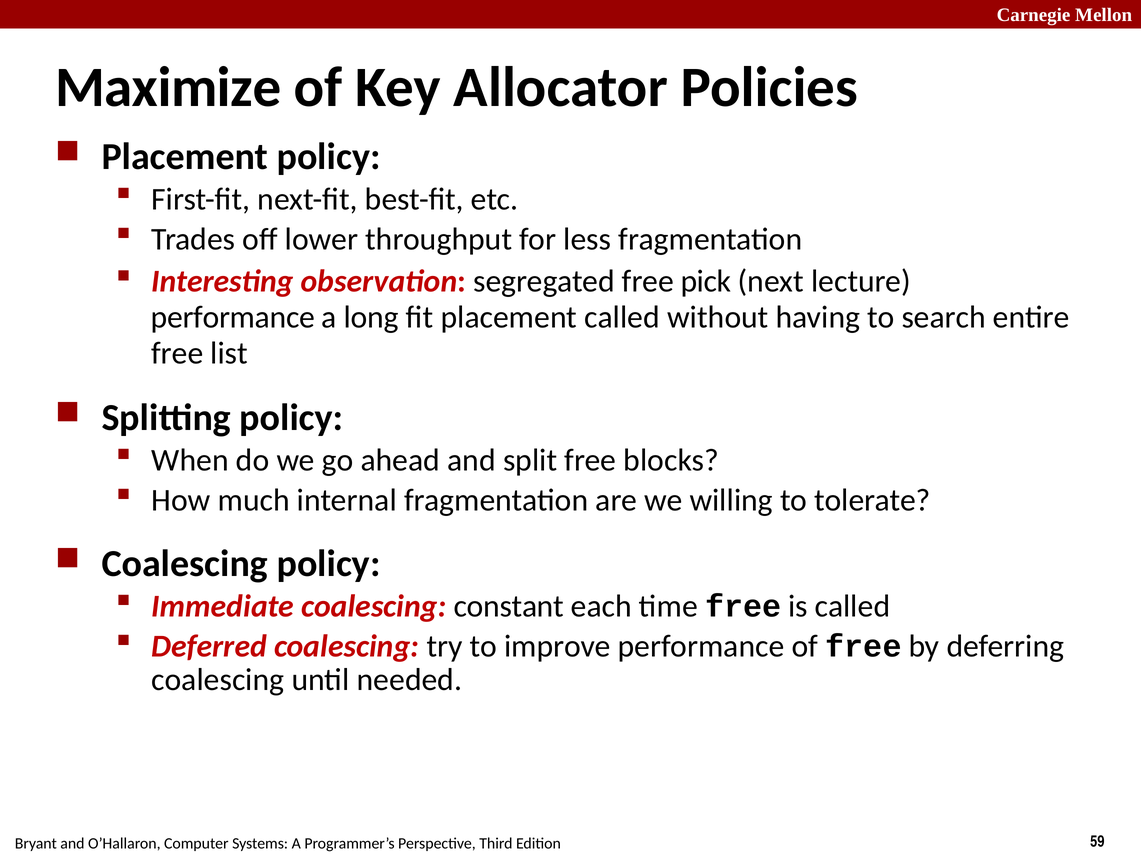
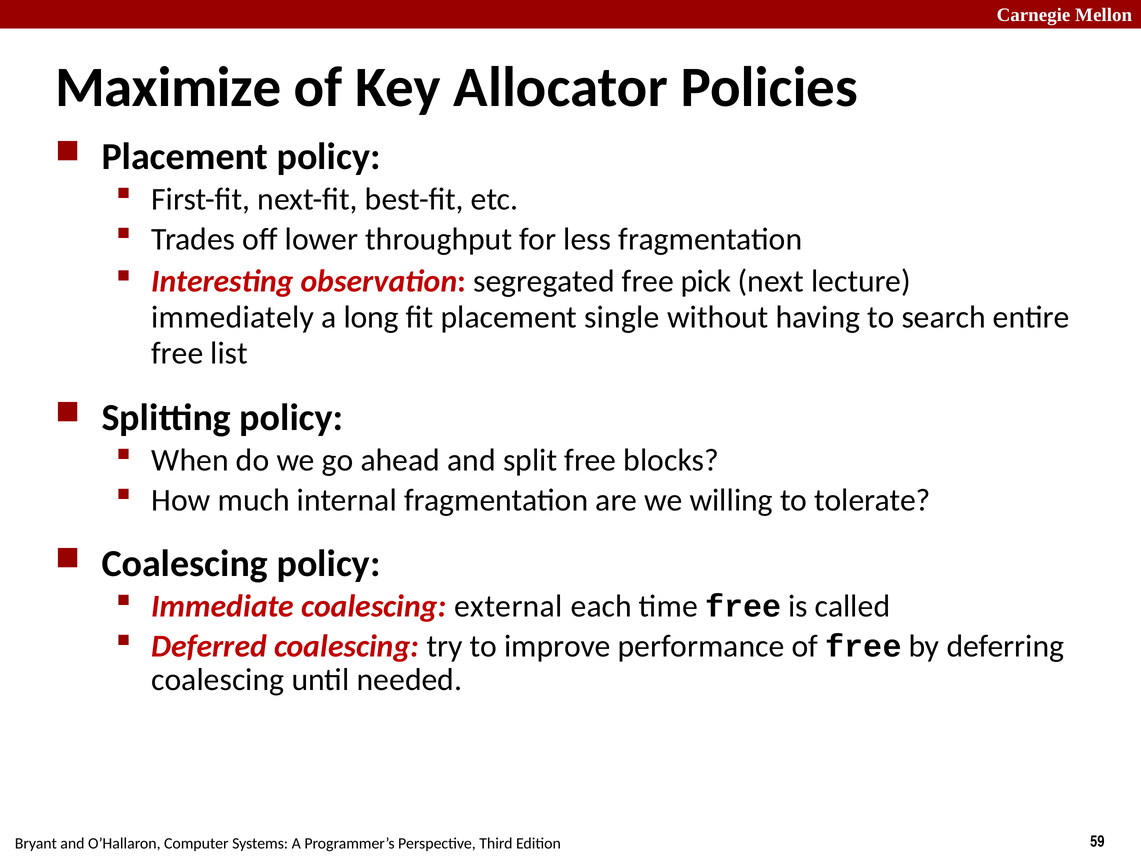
performance: performance -> immediately (233, 317)
placement called: called -> single (622, 317)
constant: constant -> external (509, 606)
